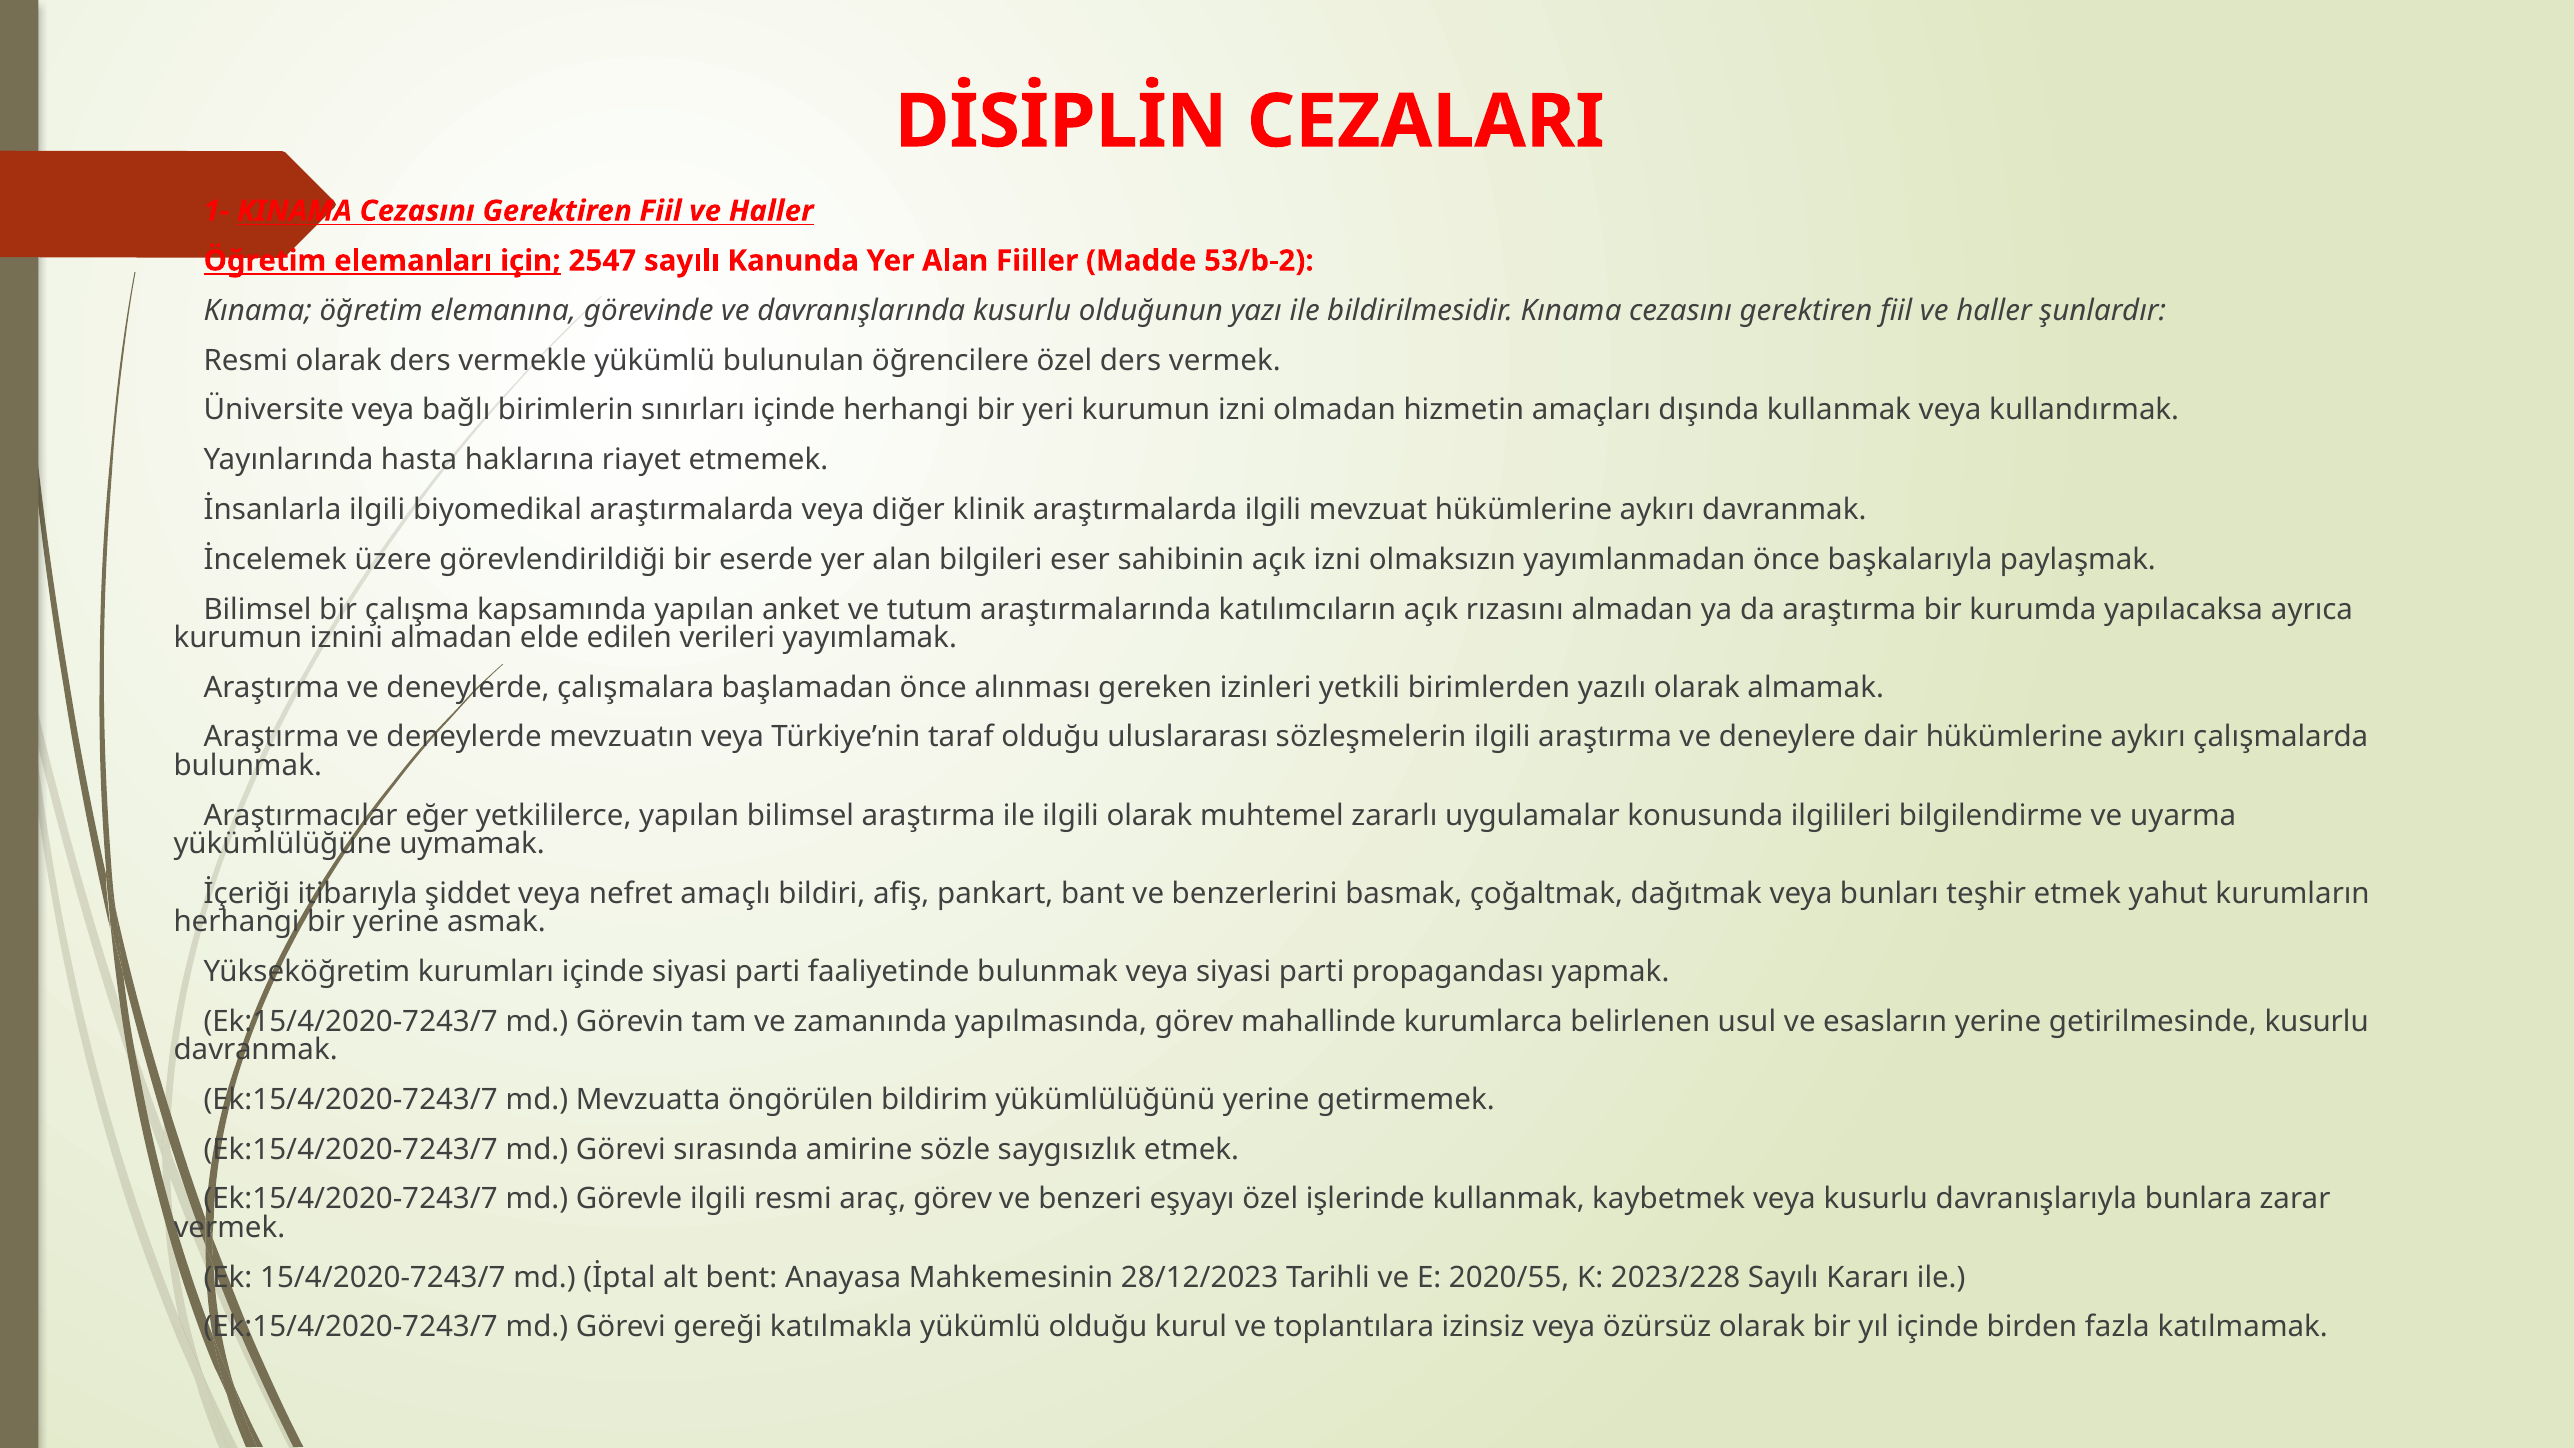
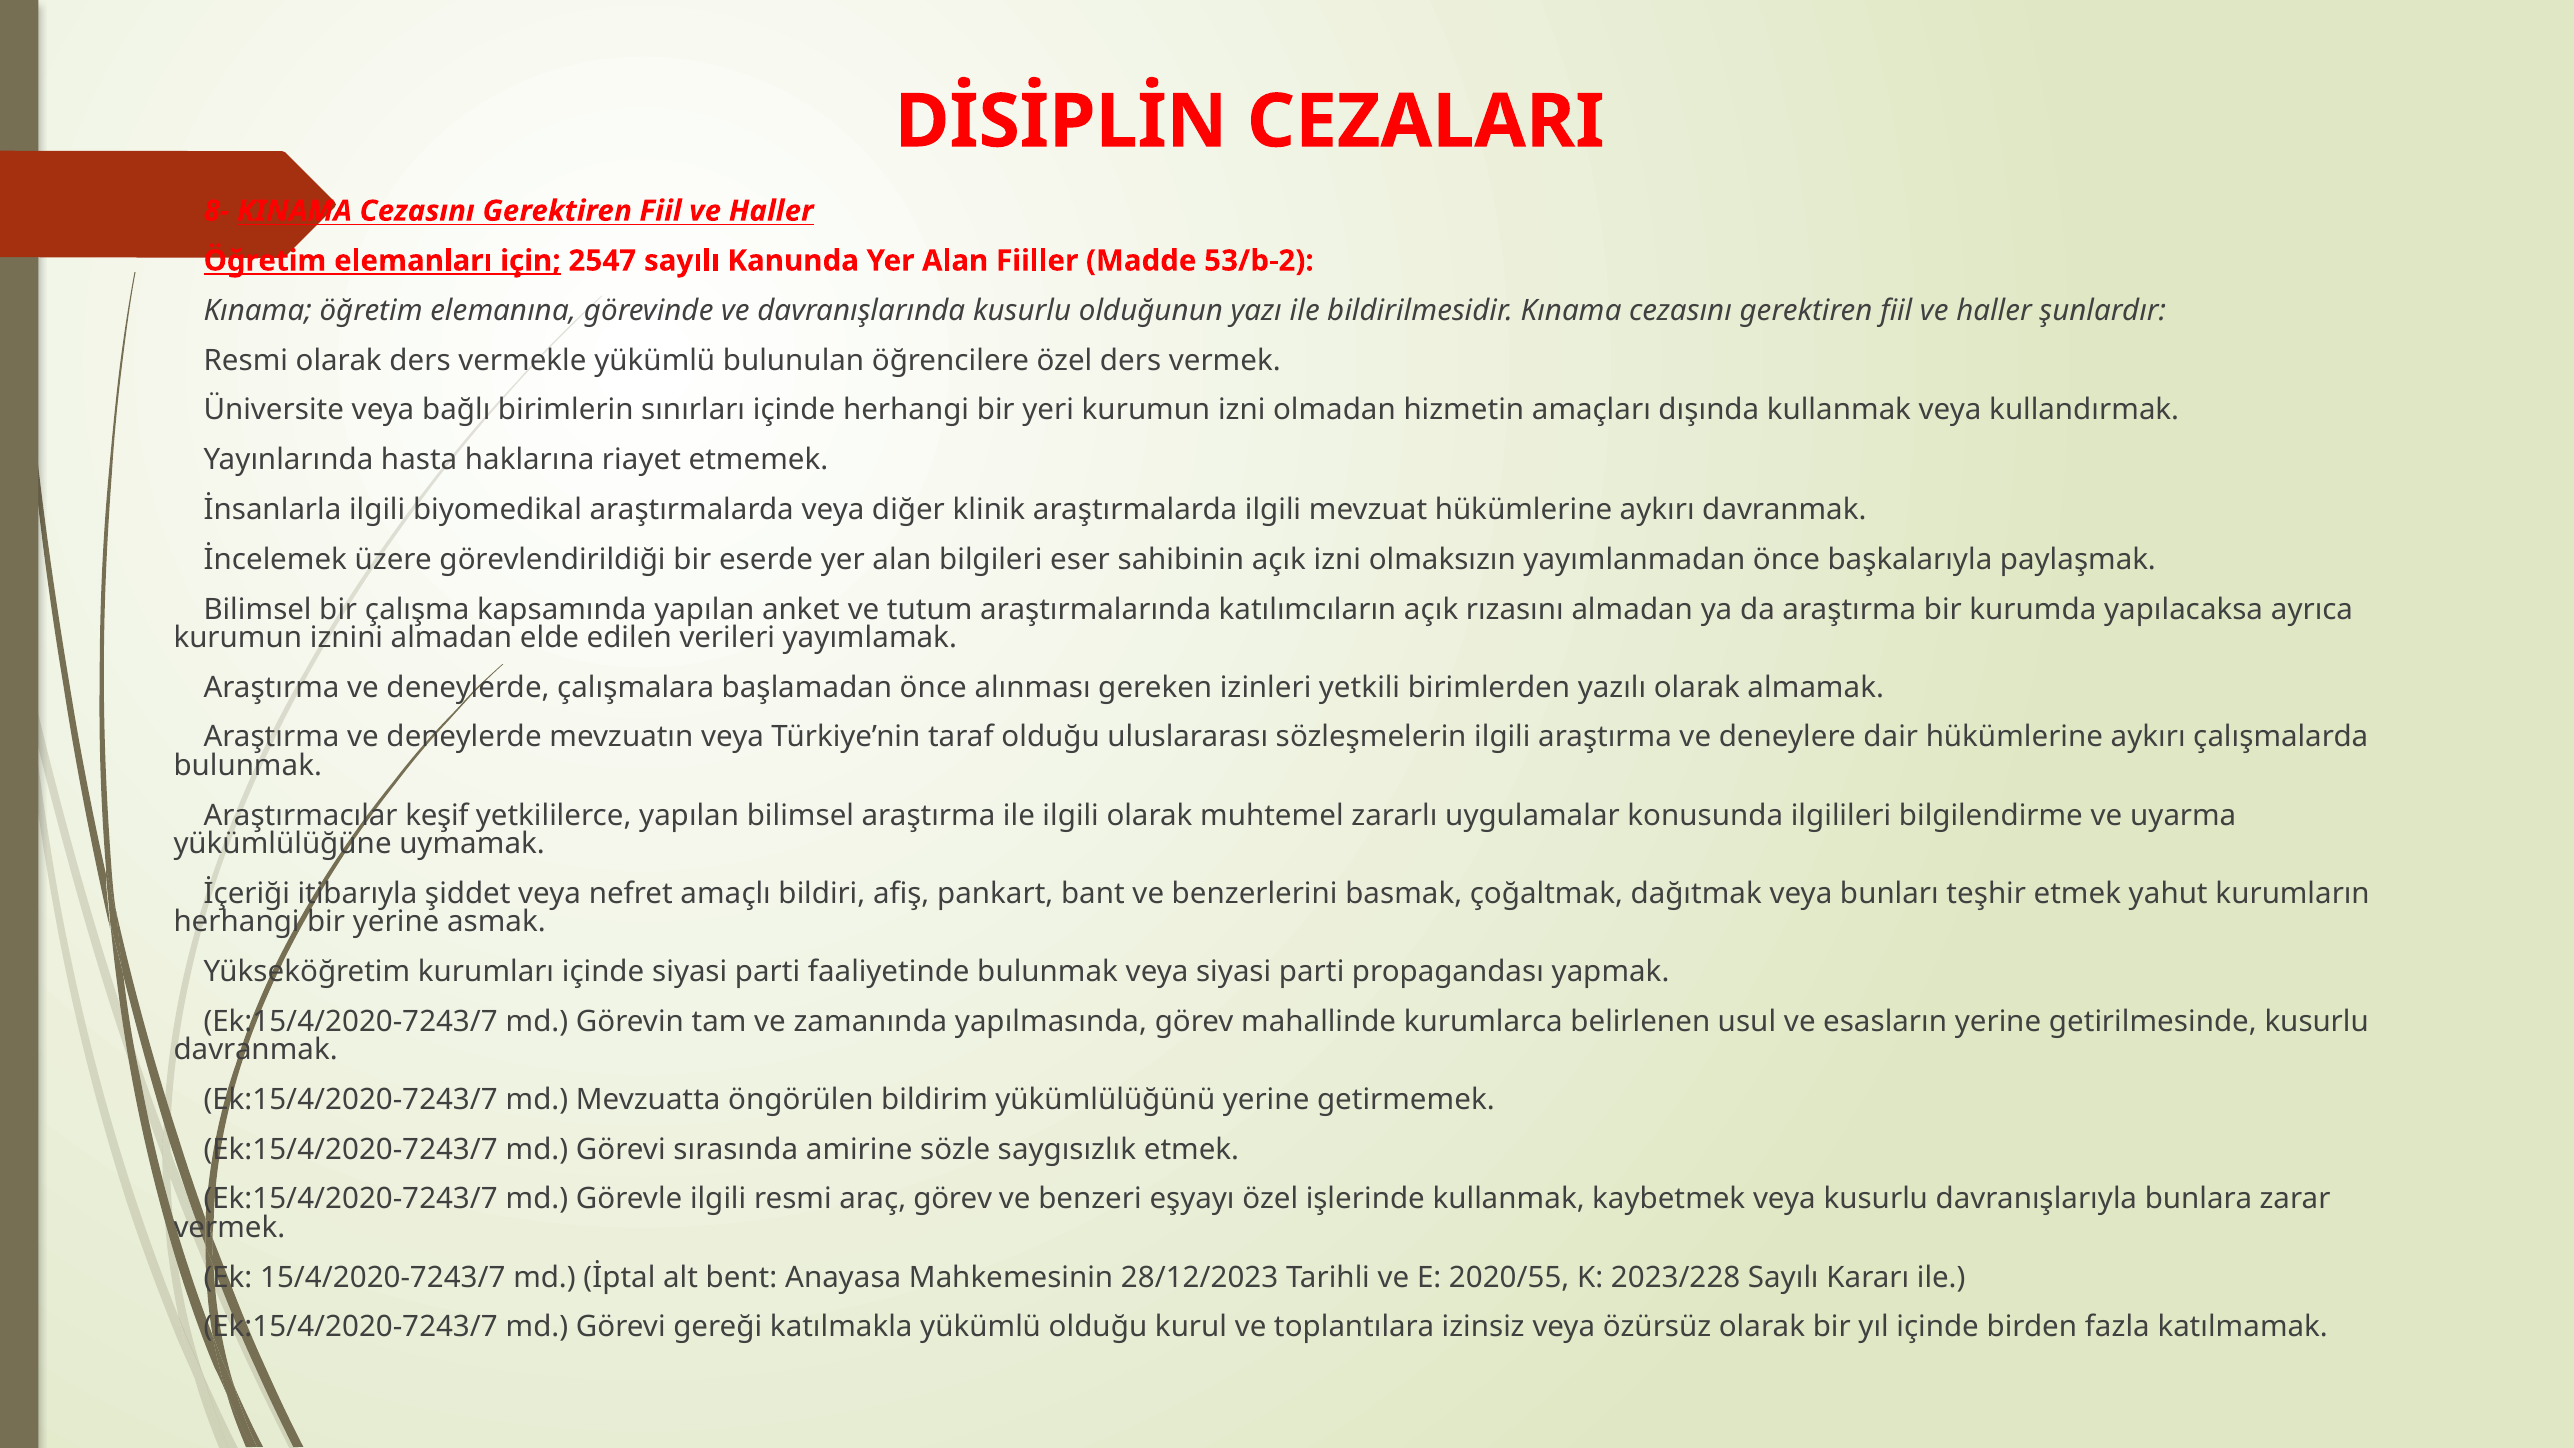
1-: 1- -> 8- (216, 211)
eğer: eğer -> keşif (437, 815)
